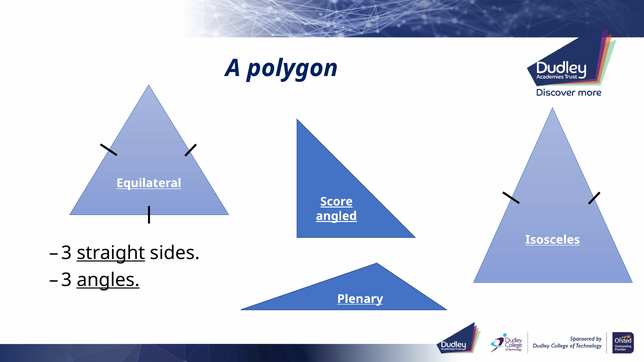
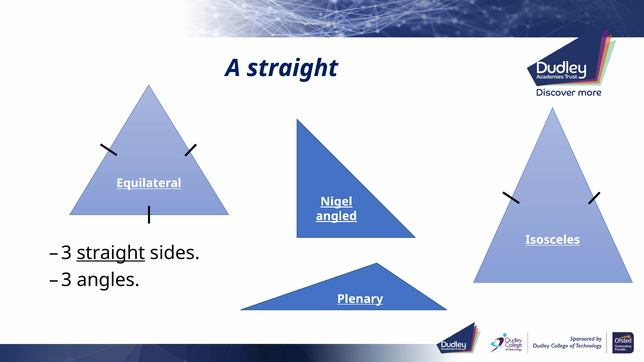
A polygon: polygon -> straight (292, 68)
Score: Score -> Nigel (336, 202)
angles underline: present -> none (108, 280)
